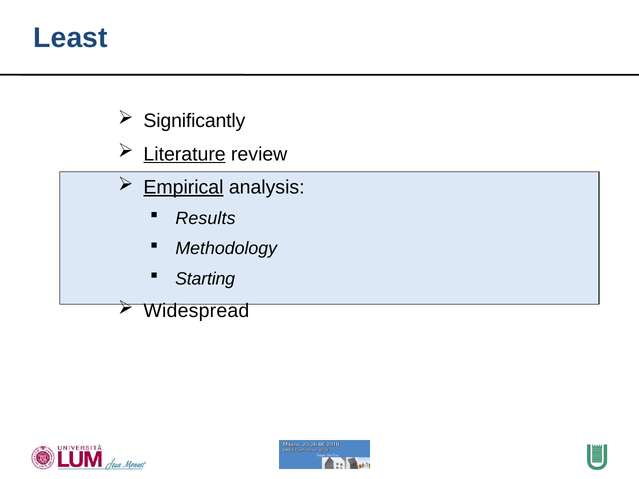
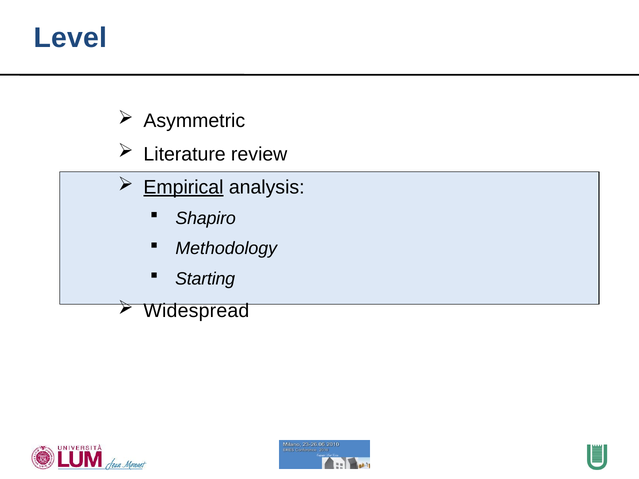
Least: Least -> Level (70, 38)
Significantly: Significantly -> Asymmetric (194, 121)
Literature underline: present -> none (185, 154)
Results: Results -> Shapiro (206, 219)
